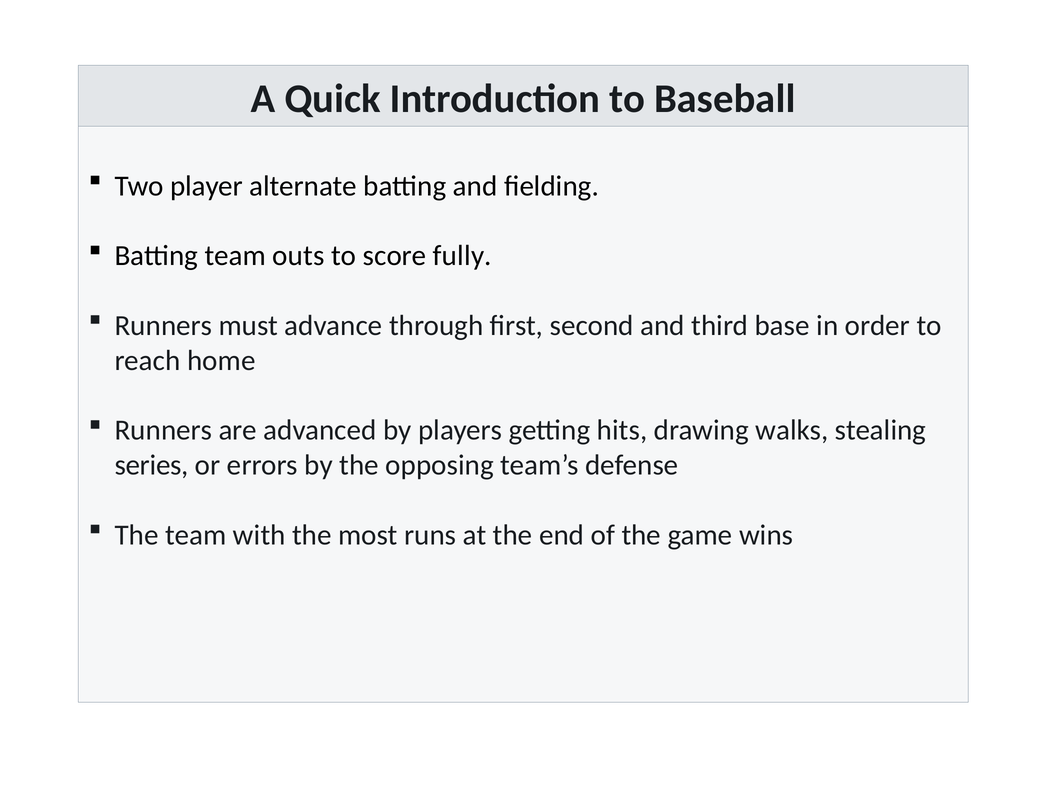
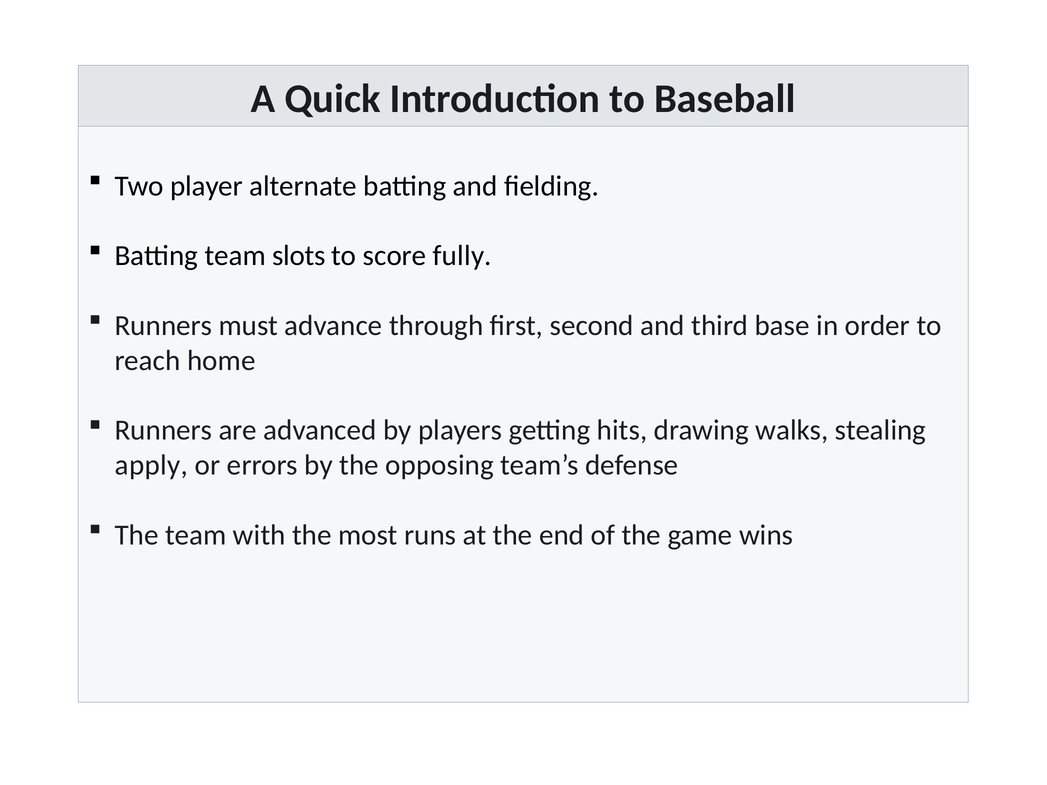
outs: outs -> slots (299, 256)
series: series -> apply (151, 465)
